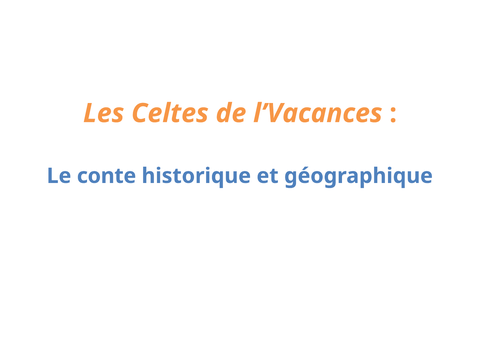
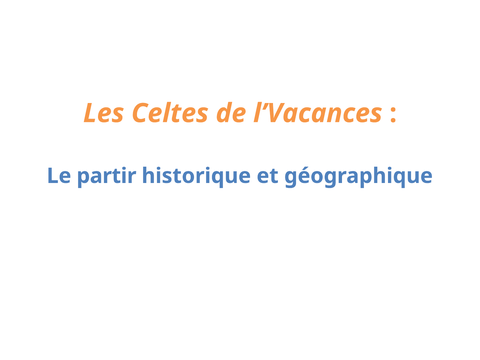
conte: conte -> partir (107, 176)
